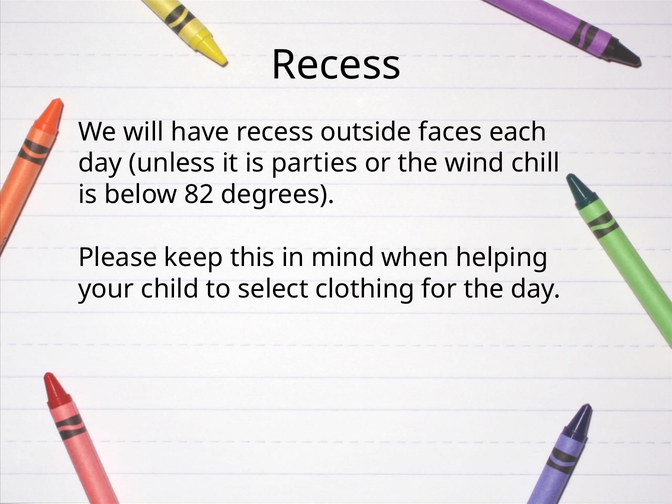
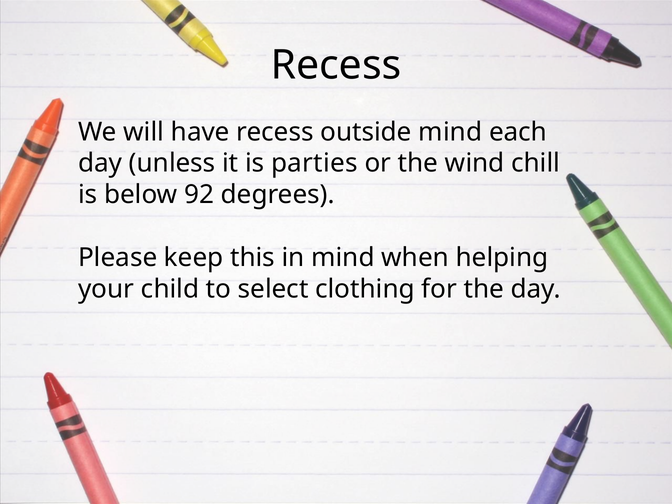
outside faces: faces -> mind (450, 132)
82: 82 -> 92 (199, 195)
